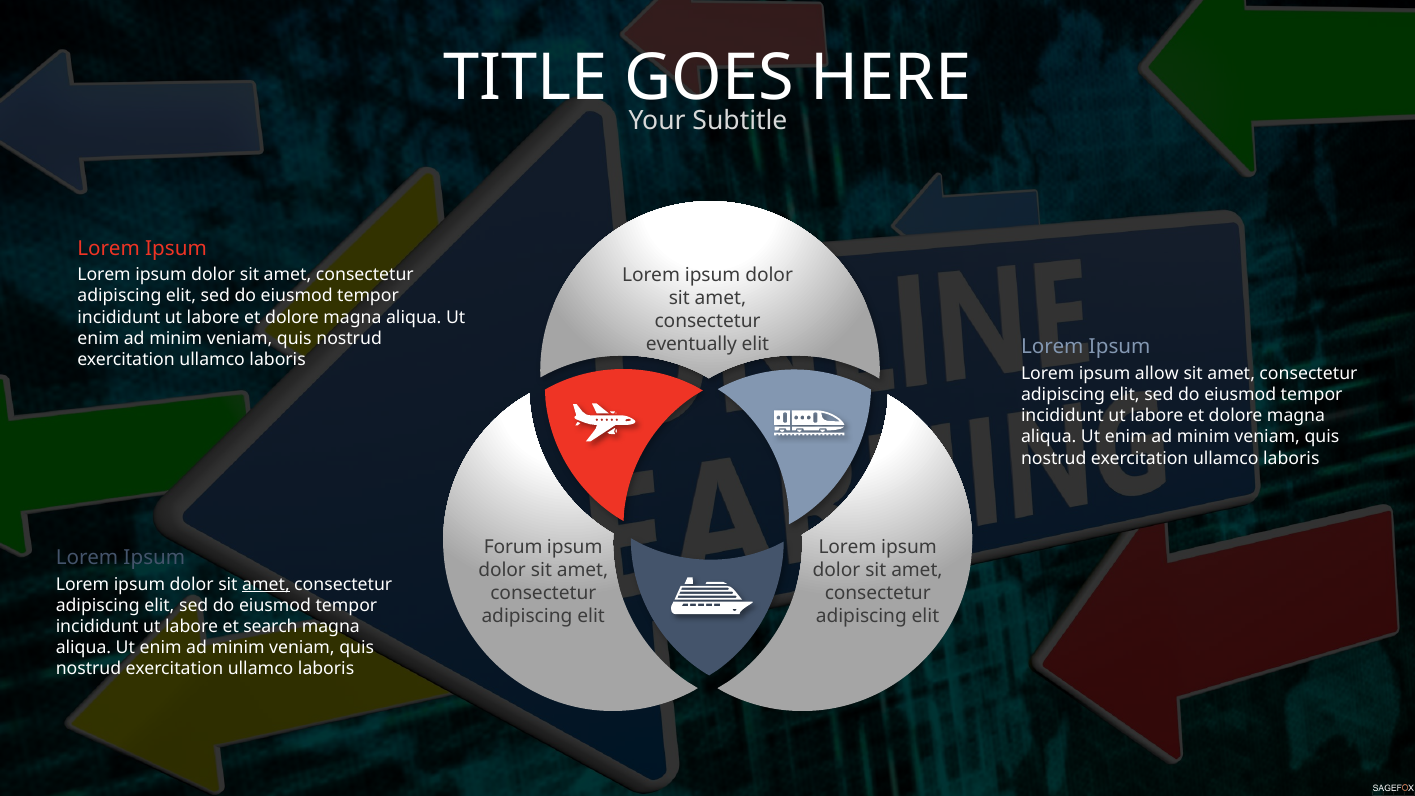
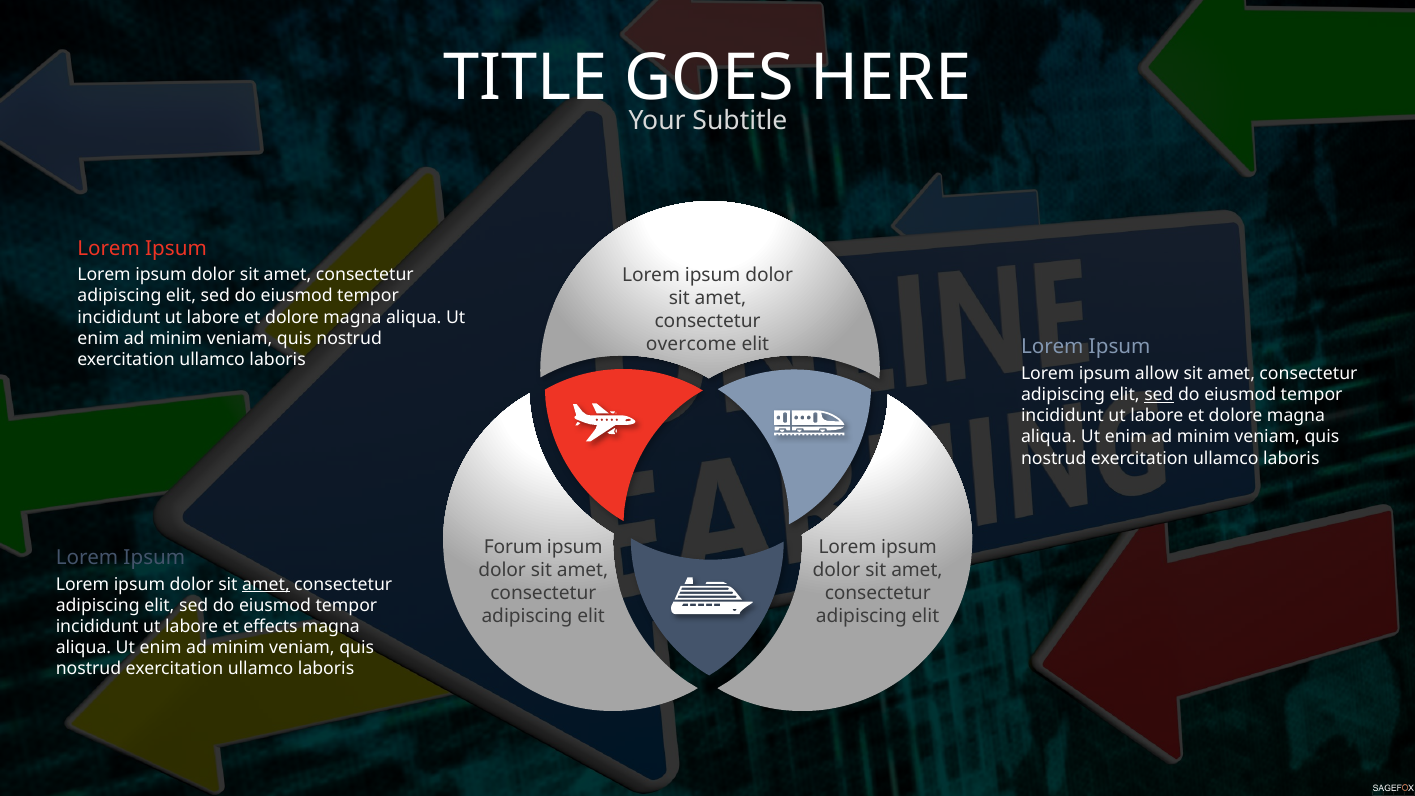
eventually: eventually -> overcome (691, 344)
sed underline: none -> present (1159, 394)
search: search -> effects (270, 627)
